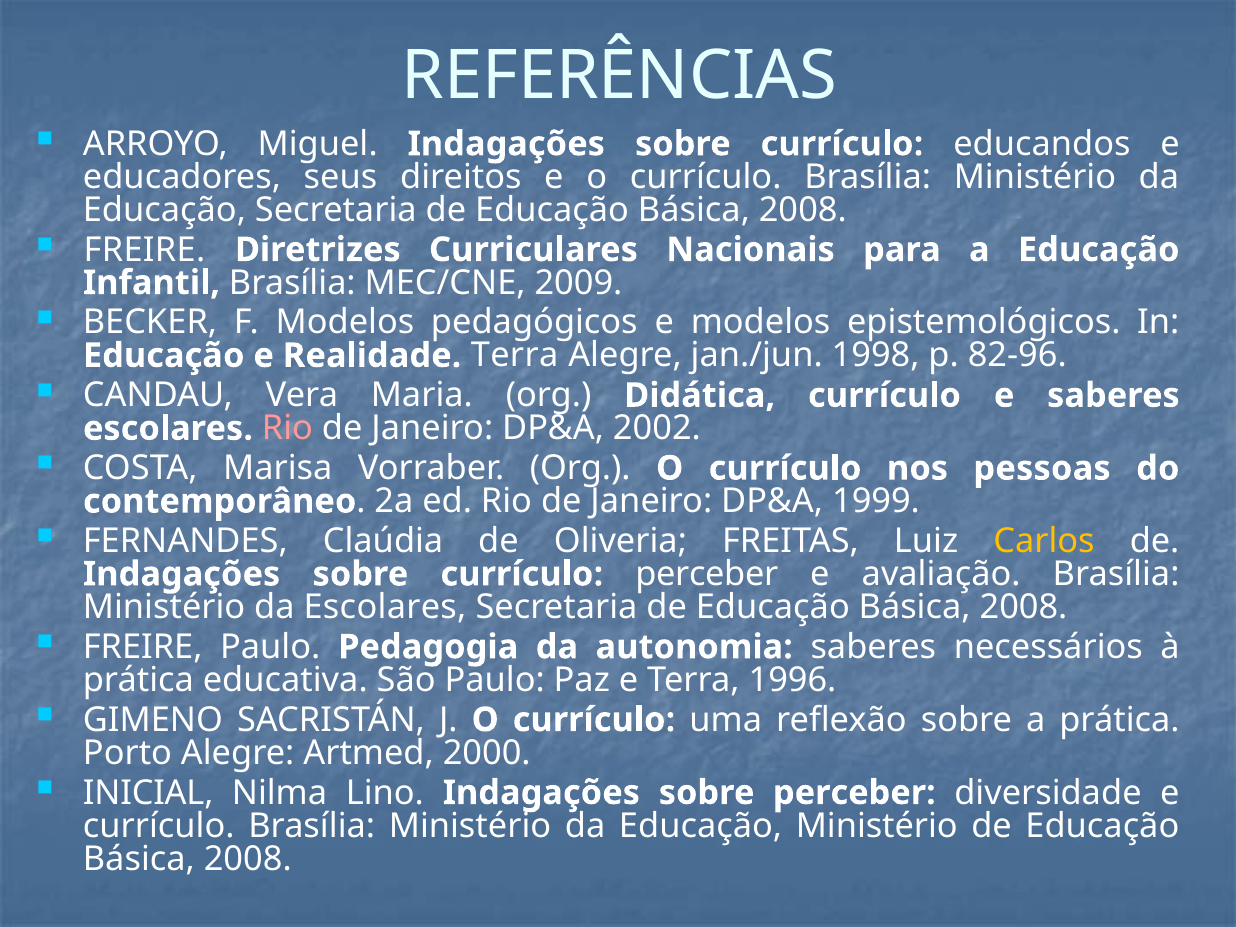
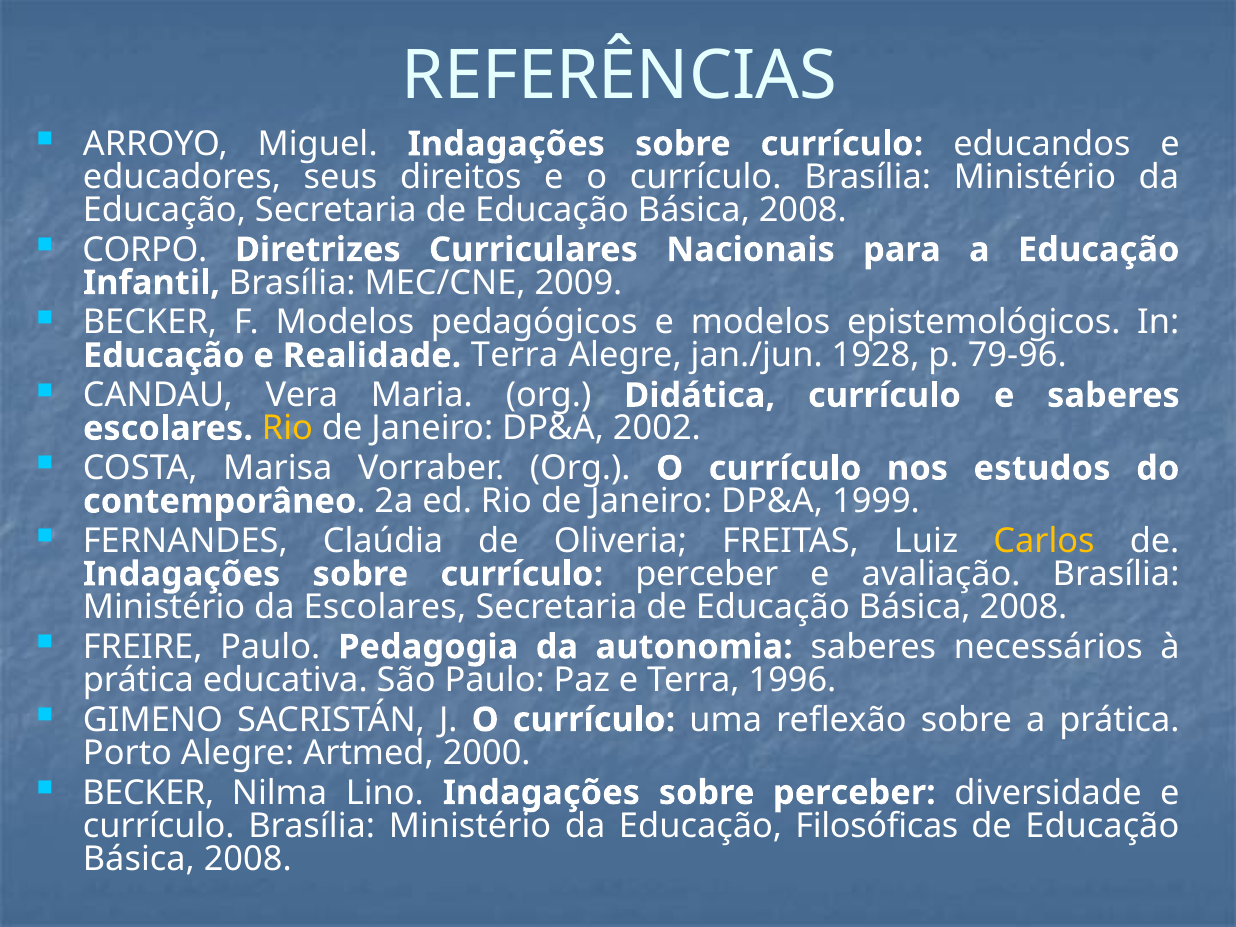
FREIRE: FREIRE -> CORPO (145, 250)
1998: 1998 -> 1928 (876, 356)
82-96: 82-96 -> 79-96 (1017, 356)
Rio colour: pink -> yellow (287, 428)
pessoas: pessoas -> estudos (1042, 468)
INICIAL: INICIAL -> BECKER (148, 793)
Educação Ministério: Ministério -> Filosóficas (877, 826)
